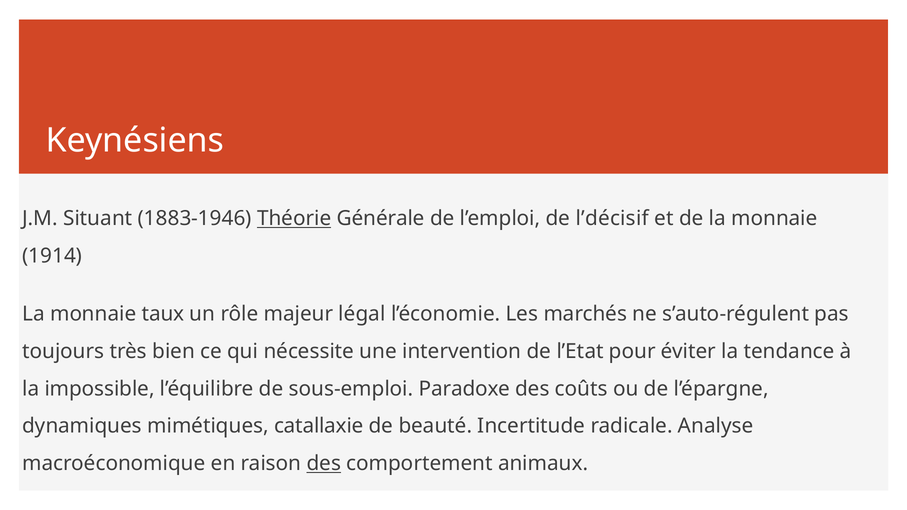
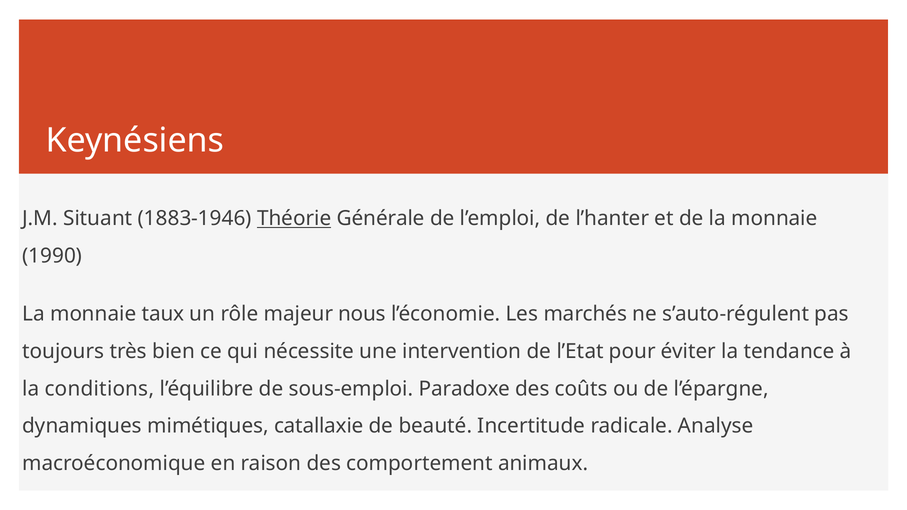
l’décisif: l’décisif -> l’hanter (612, 219)
1914: 1914 -> 1990 (52, 256)
légal: légal -> nous (362, 314)
impossible: impossible -> conditions (100, 389)
des underline: present -> none (324, 464)
